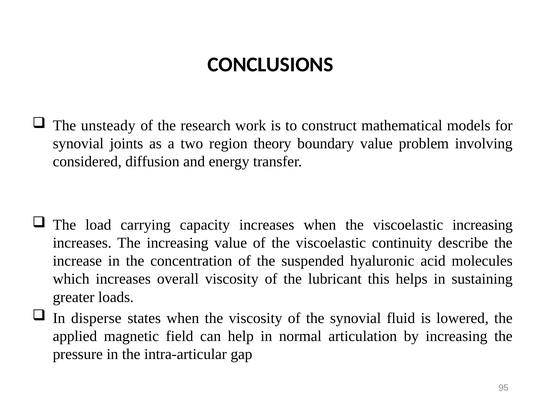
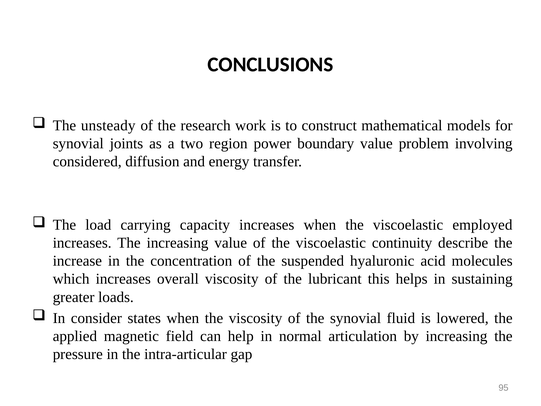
theory: theory -> power (272, 144)
viscoelastic increasing: increasing -> employed (482, 225)
disperse: disperse -> consider (96, 318)
